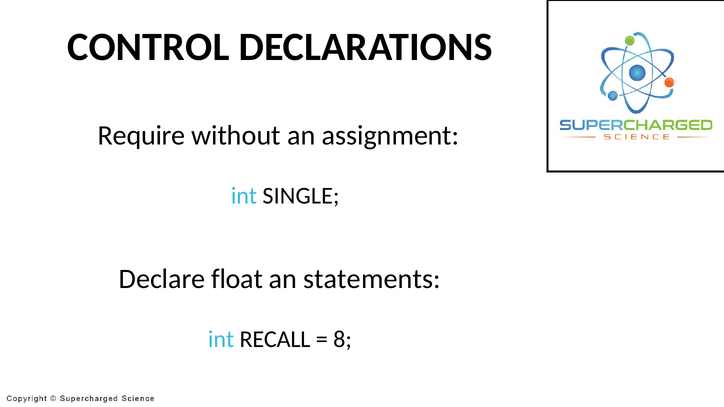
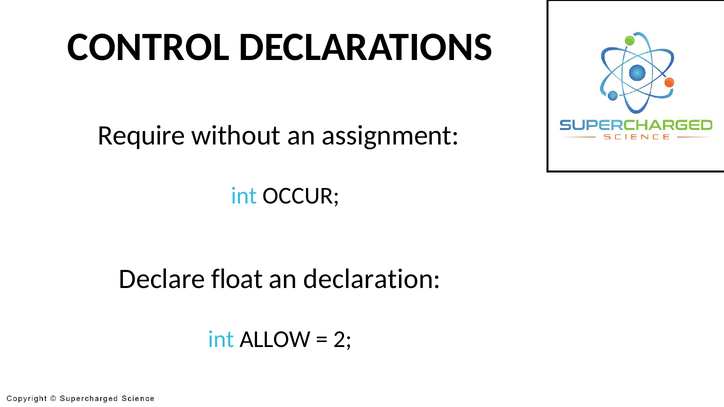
SINGLE: SINGLE -> OCCUR (301, 196)
statements: statements -> declaration (372, 279)
RECALL: RECALL -> ALLOW (275, 339)
8: 8 -> 2 (343, 339)
